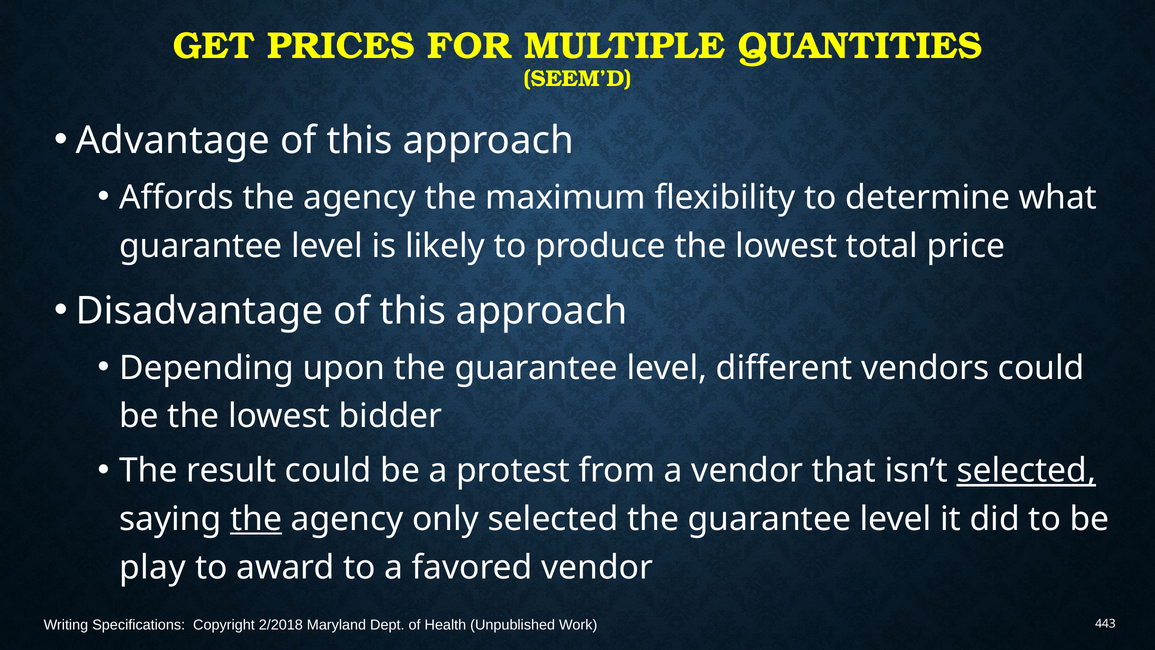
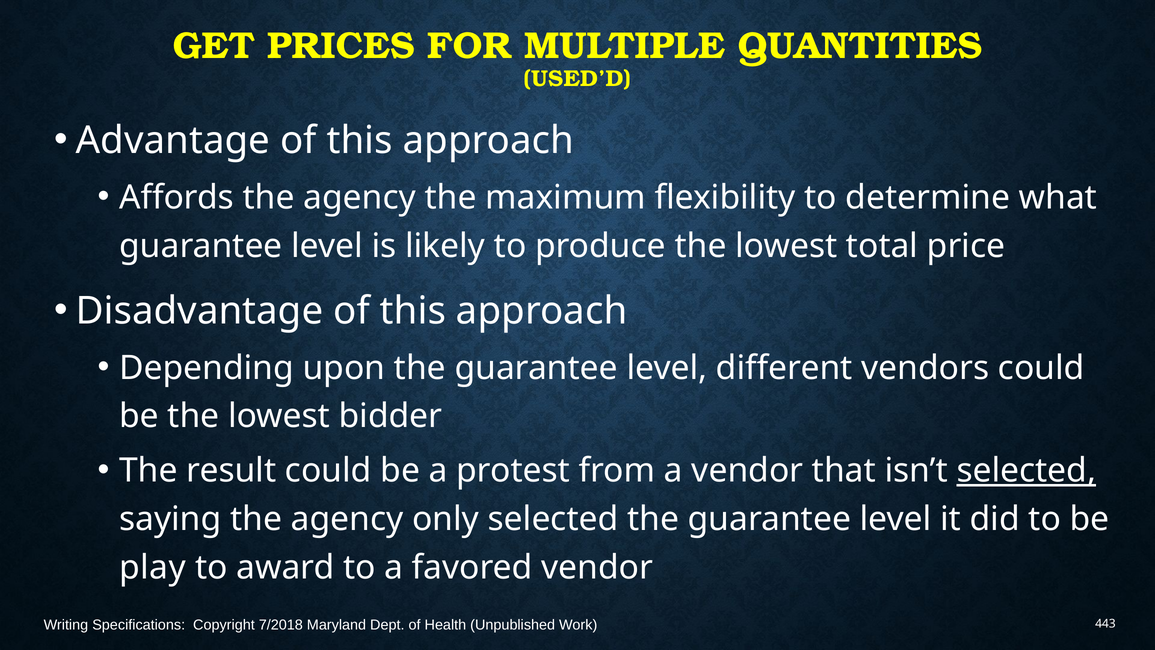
SEEM’D: SEEM’D -> USED’D (577, 78)
the underline: present -> none (256, 519)
2/2018: 2/2018 -> 7/2018 (281, 625)
